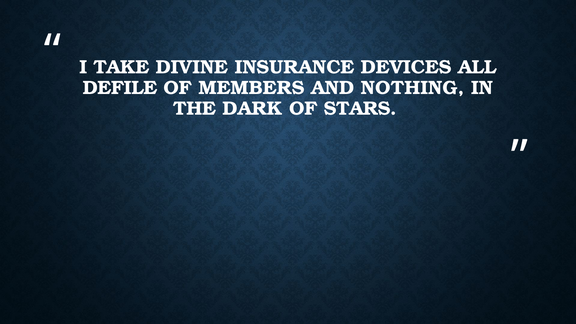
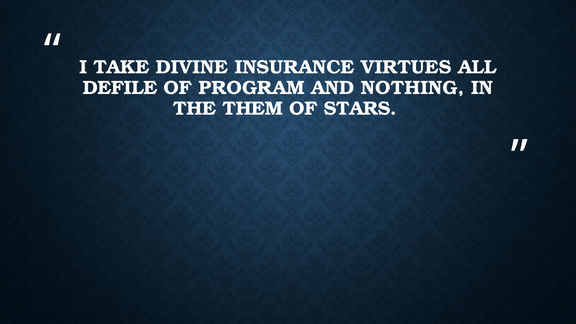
DEVICES: DEVICES -> VIRTUES (406, 67)
MEMBERS: MEMBERS -> PROGRAM (251, 88)
DARK: DARK -> THEM (253, 109)
